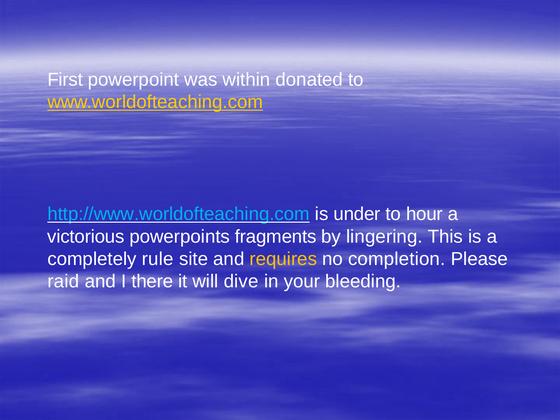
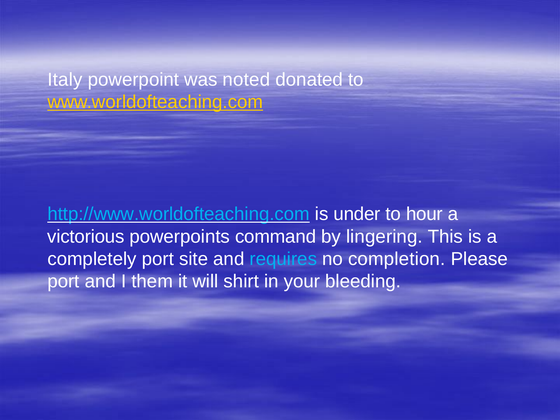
First: First -> Italy (65, 80)
within: within -> noted (246, 80)
fragments: fragments -> command (276, 237)
completely rule: rule -> port (158, 259)
requires colour: yellow -> light blue (283, 259)
raid: raid -> port (63, 281)
there: there -> them (152, 281)
dive: dive -> shirt (241, 281)
